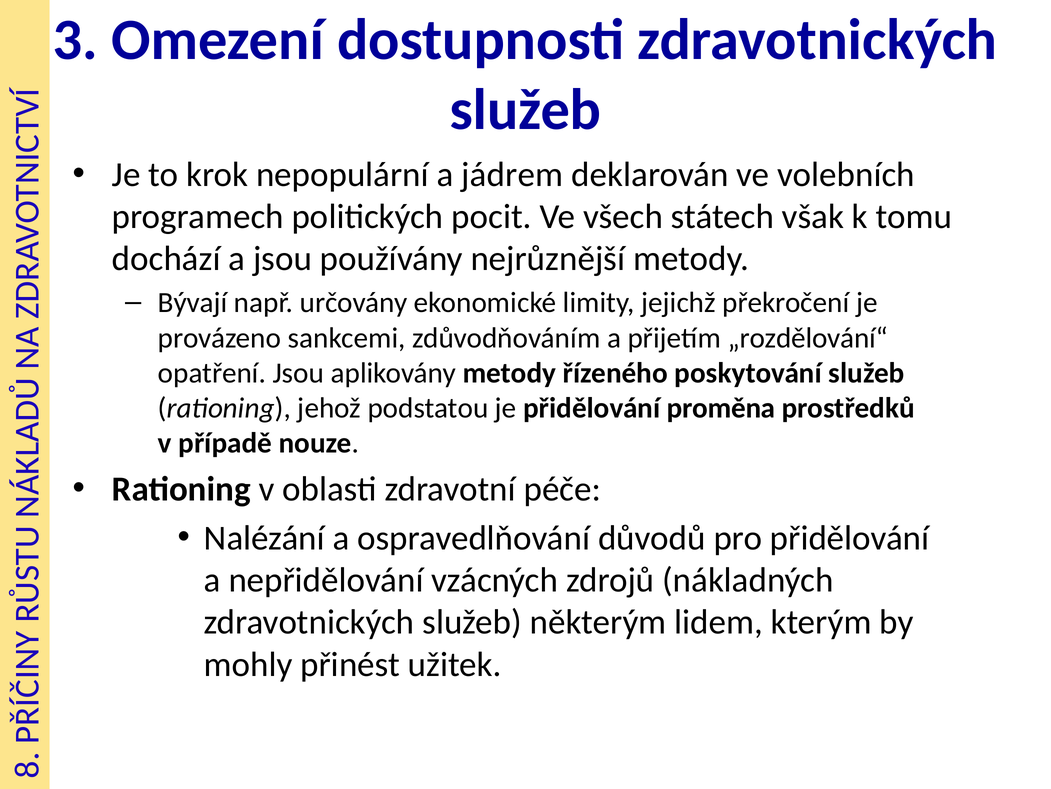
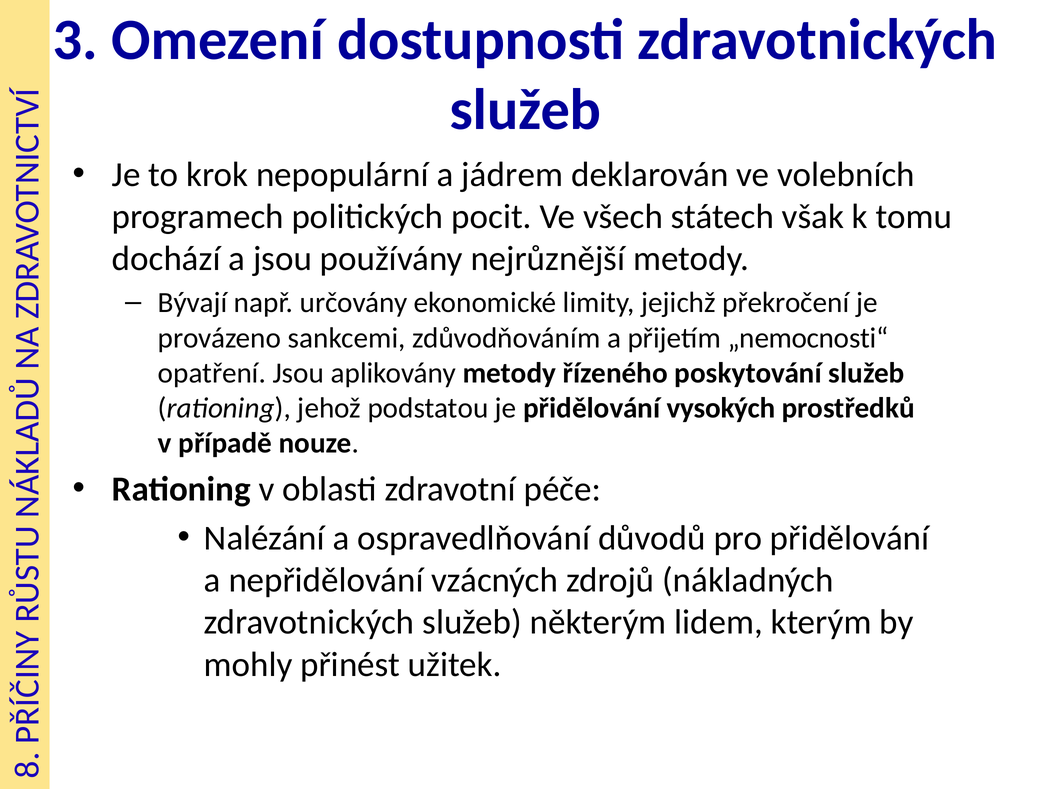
„rozdělování“: „rozdělování“ -> „nemocnosti“ (808, 338)
proměna: proměna -> vysokých (721, 408)
